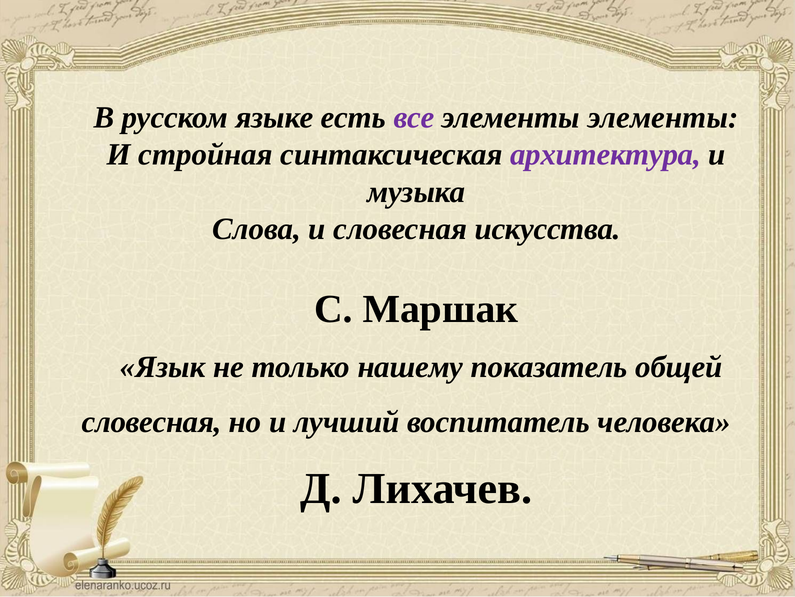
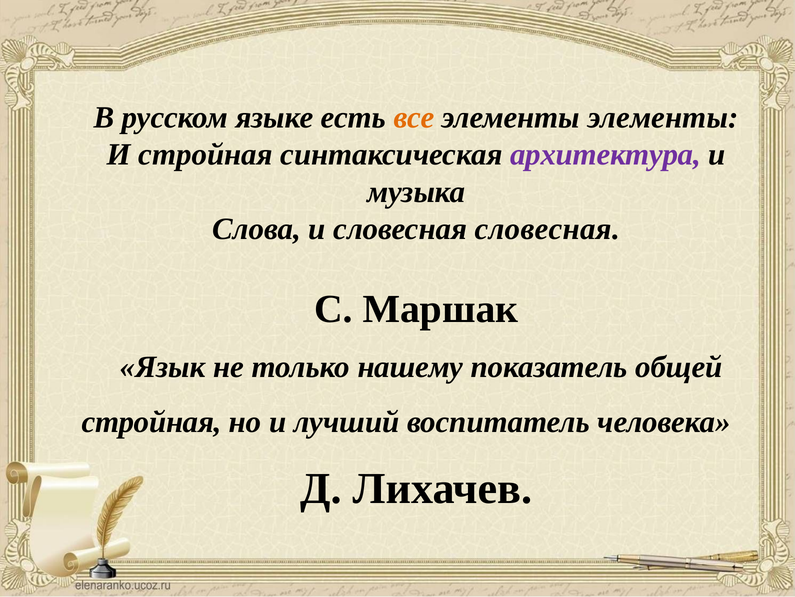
все colour: purple -> orange (414, 117)
словесная искусства: искусства -> словесная (547, 229)
словесная: словесная -> стройная (152, 422)
